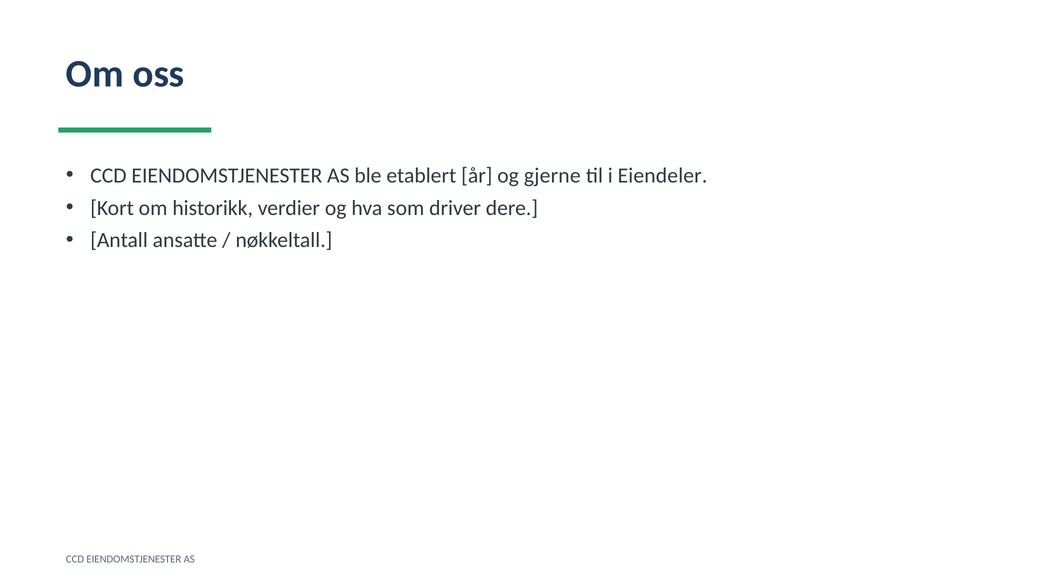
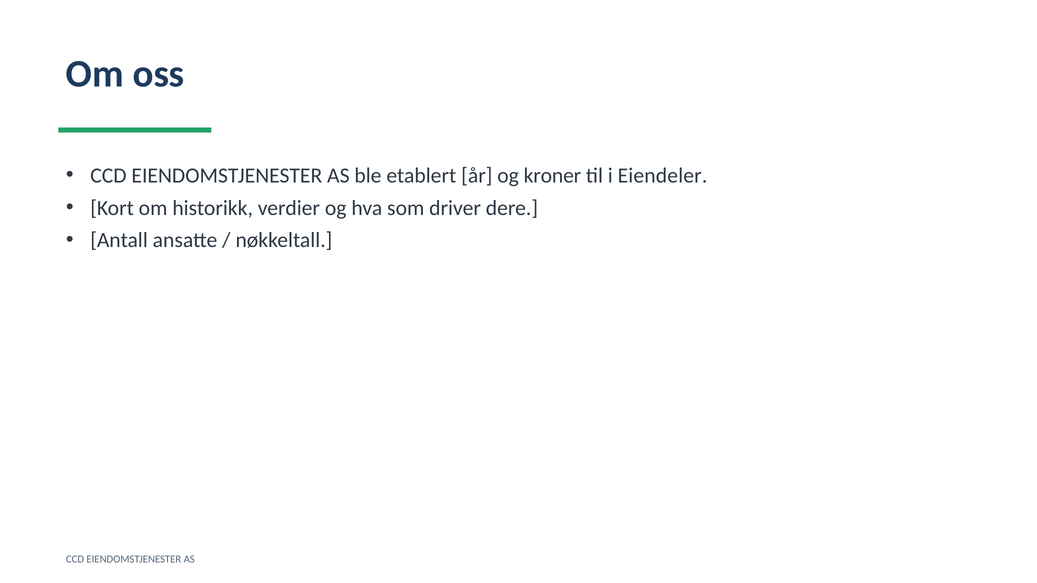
gjerne: gjerne -> kroner (552, 176)
